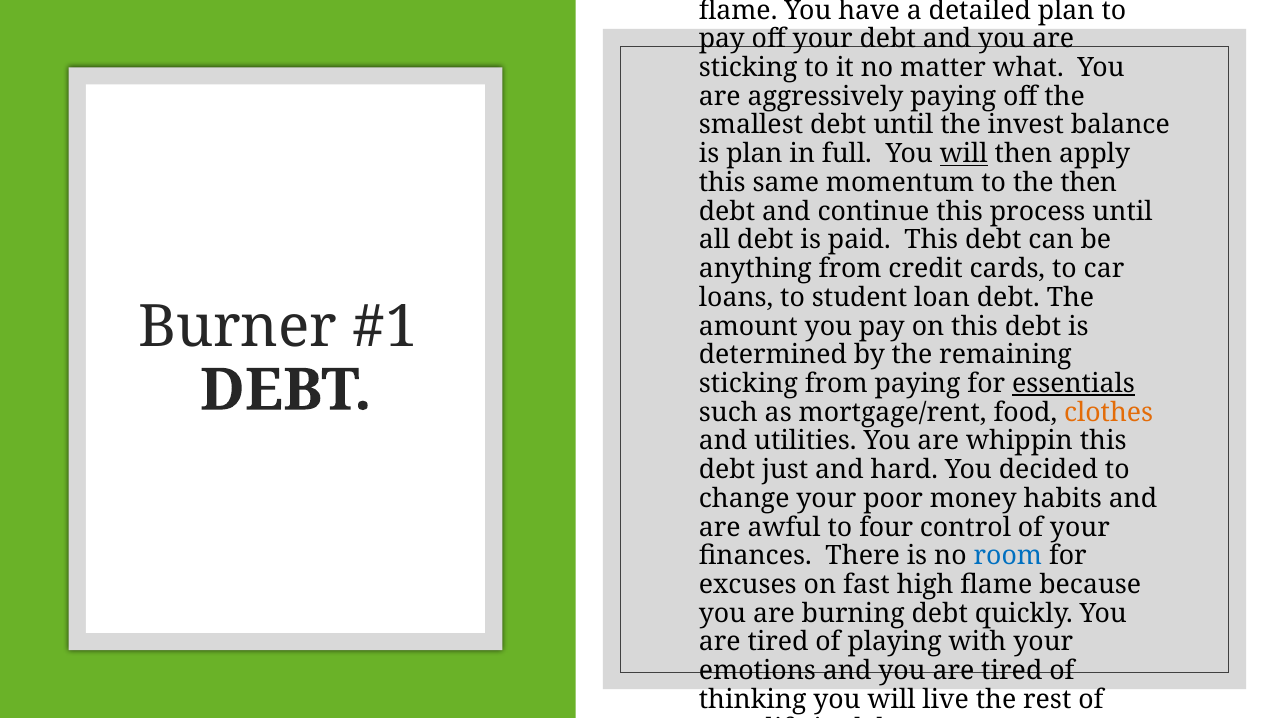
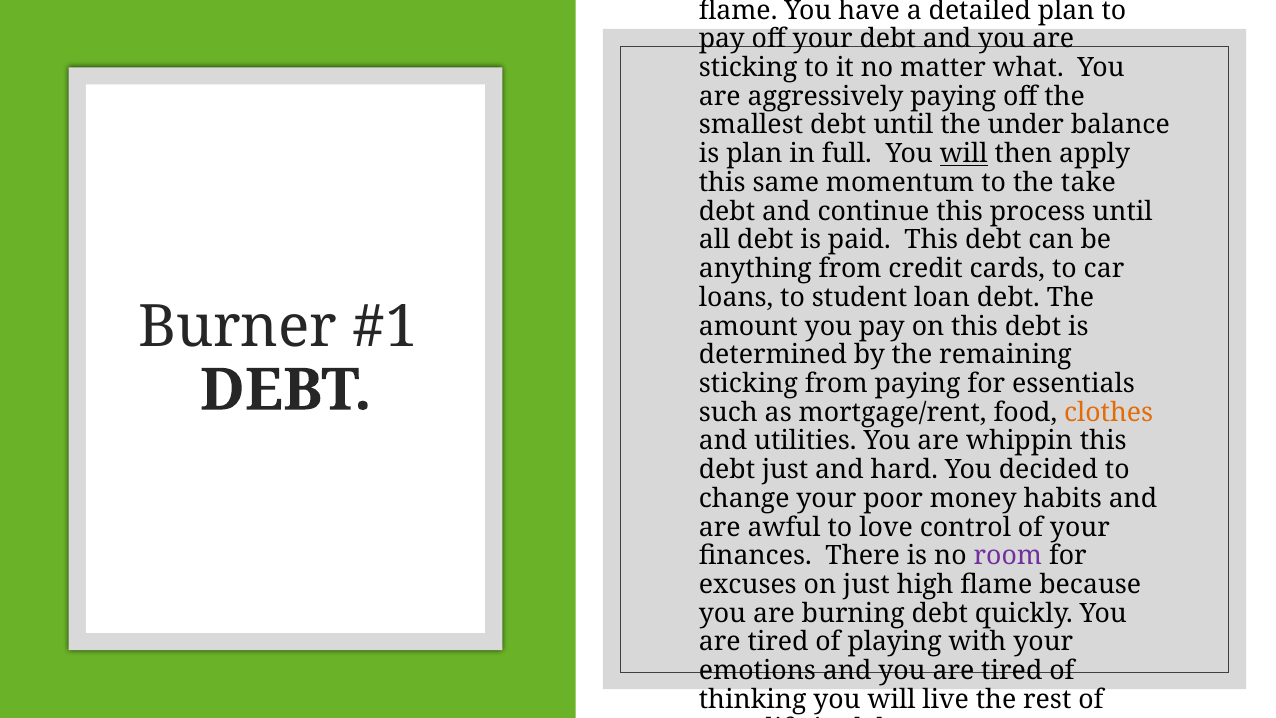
invest: invest -> under (1026, 125)
the then: then -> take (1088, 183)
essentials underline: present -> none (1073, 384)
four: four -> love (886, 527)
room colour: blue -> purple (1008, 556)
on fast: fast -> just (866, 585)
